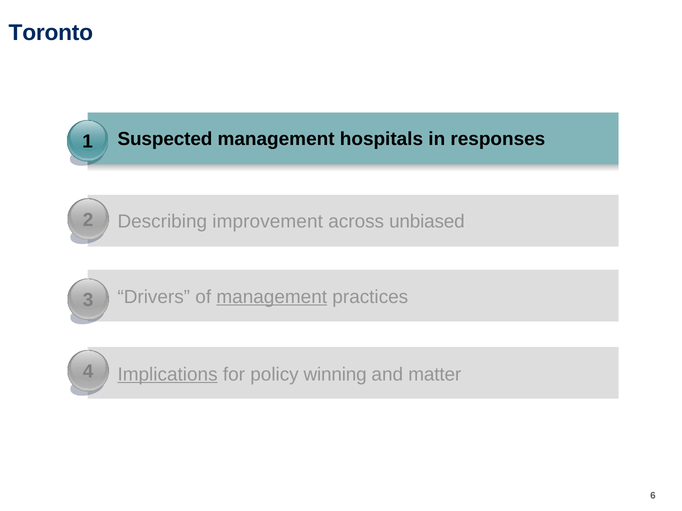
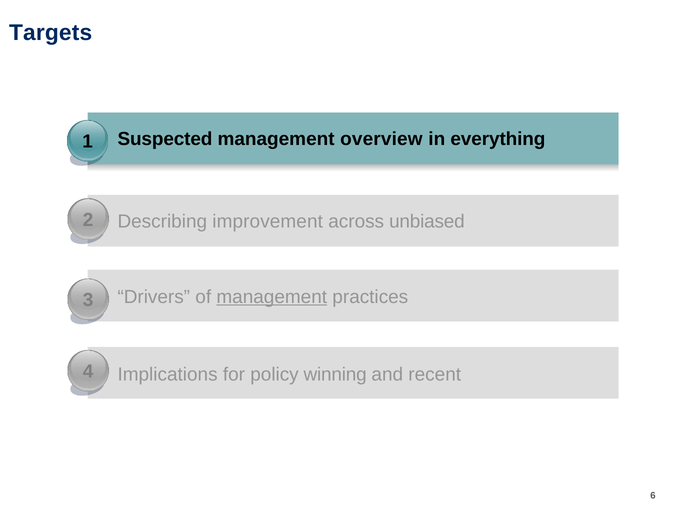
Toronto: Toronto -> Targets (51, 33)
hospitals: hospitals -> overview (381, 139)
responses: responses -> everything (498, 139)
Implications underline: present -> none (168, 375)
matter: matter -> recent (435, 375)
